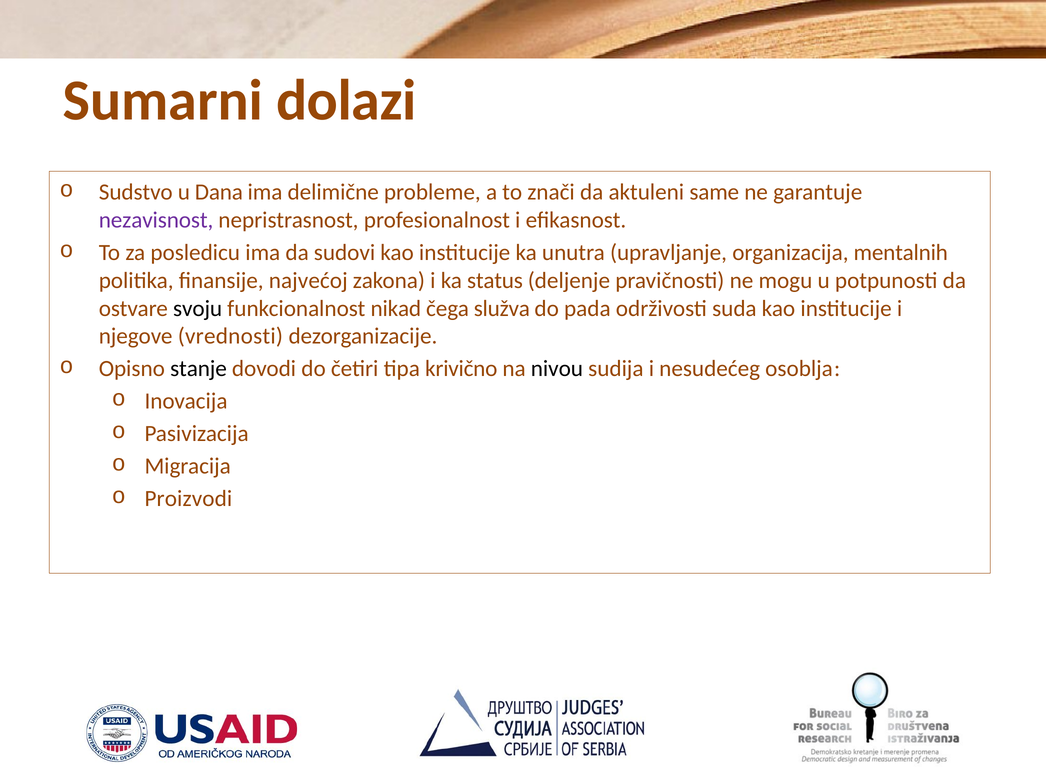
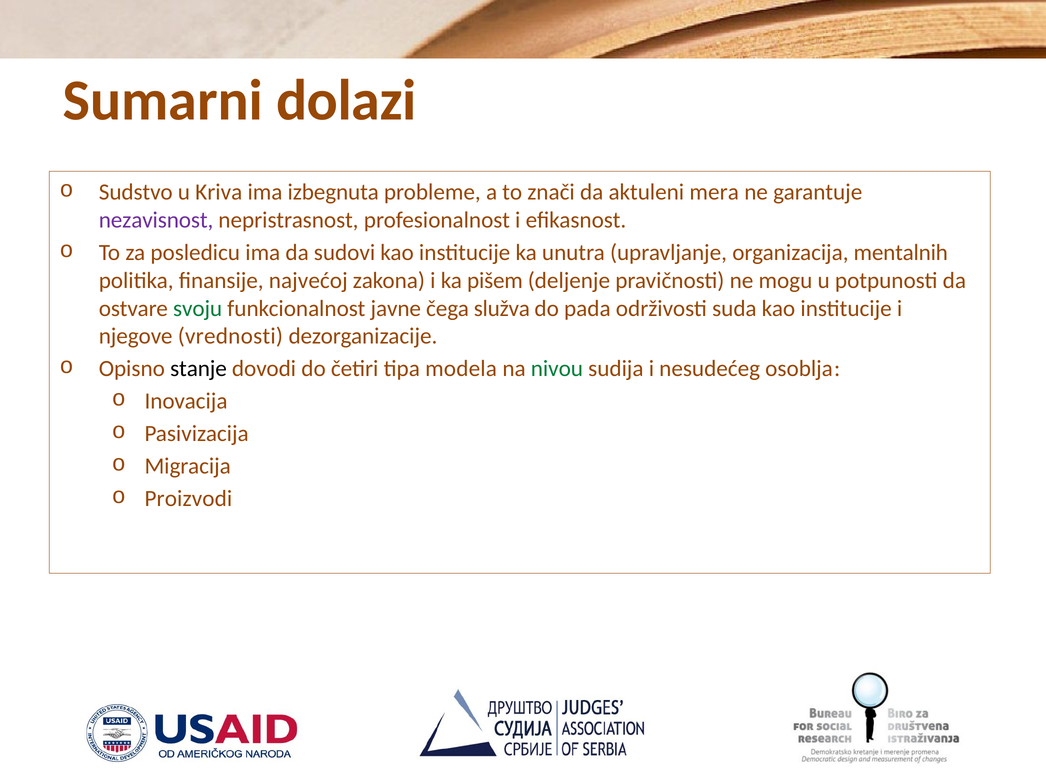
Dana: Dana -> Kriva (219, 192)
delimične: delimične -> izbegnuta (333, 192)
same: same -> mera (714, 192)
status: status -> pišem (495, 281)
svoju colour: black -> green (198, 309)
nikad: nikad -> javne (396, 309)
krivično: krivično -> modela (461, 369)
nivou colour: black -> green (557, 369)
